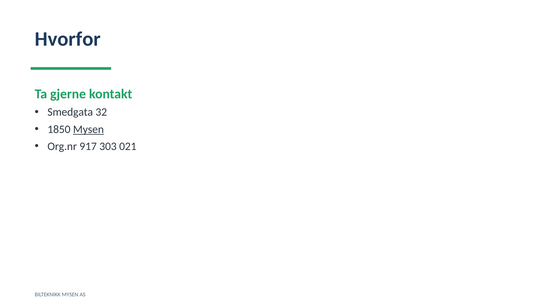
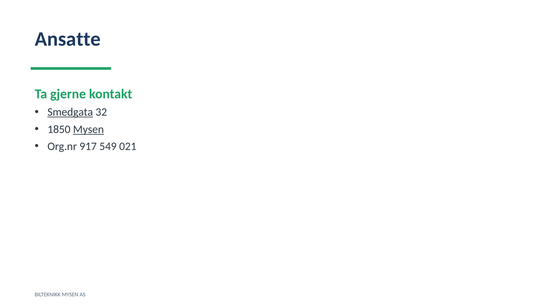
Hvorfor: Hvorfor -> Ansatte (68, 39)
Smedgata underline: none -> present (70, 112)
303: 303 -> 549 (108, 146)
